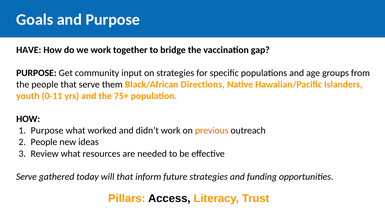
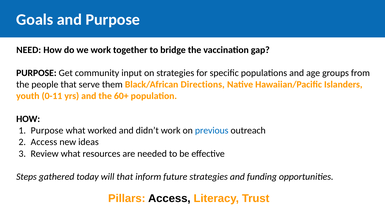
HAVE: HAVE -> NEED (29, 50)
75+: 75+ -> 60+ (121, 96)
previous colour: orange -> blue (212, 131)
People: People -> Access (44, 142)
Serve: Serve -> Steps (26, 177)
